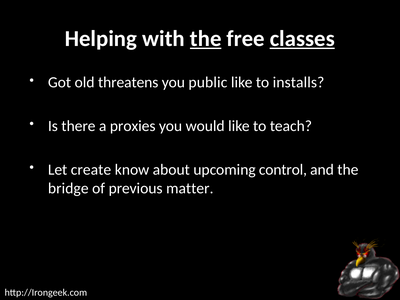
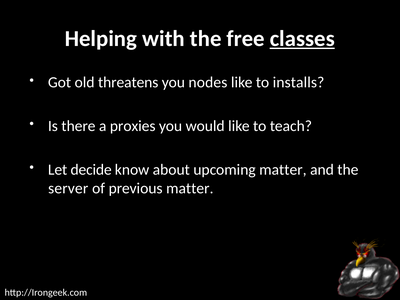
the underline: present -> none (206, 39)
public: public -> nodes (208, 82)
create: create -> decide (91, 170)
upcoming control: control -> matter (283, 170)
bridge: bridge -> server (68, 188)
